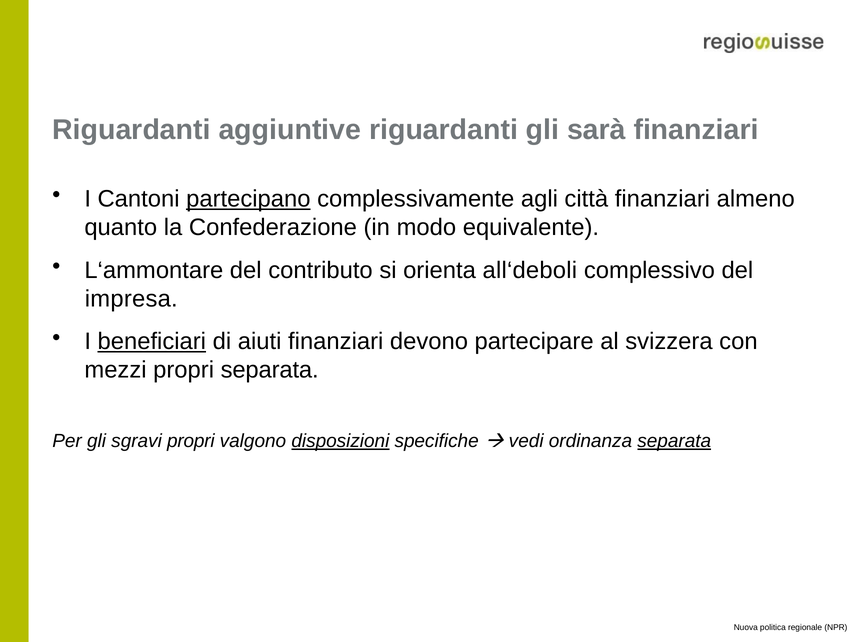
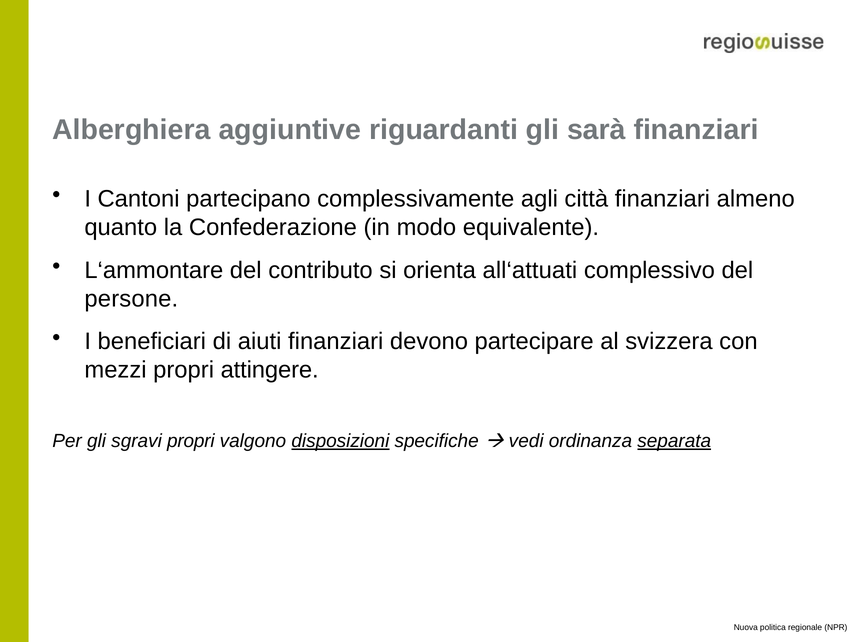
Riguardanti: Riguardanti -> Alberghiera (131, 130)
partecipano underline: present -> none (248, 199)
all‘deboli: all‘deboli -> all‘attuati (530, 270)
impresa: impresa -> persone (131, 299)
beneficiari underline: present -> none (152, 342)
propri separata: separata -> attingere (270, 370)
